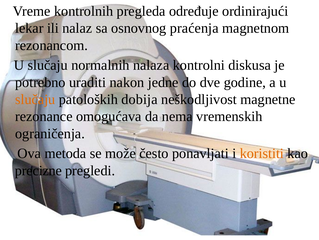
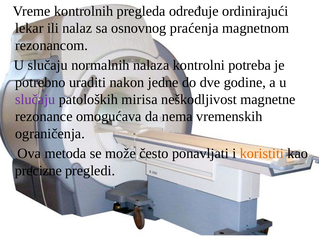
diskusa: diskusa -> potreba (250, 65)
slučaju colour: orange -> purple (35, 99)
dobija: dobija -> mirisa (140, 99)
